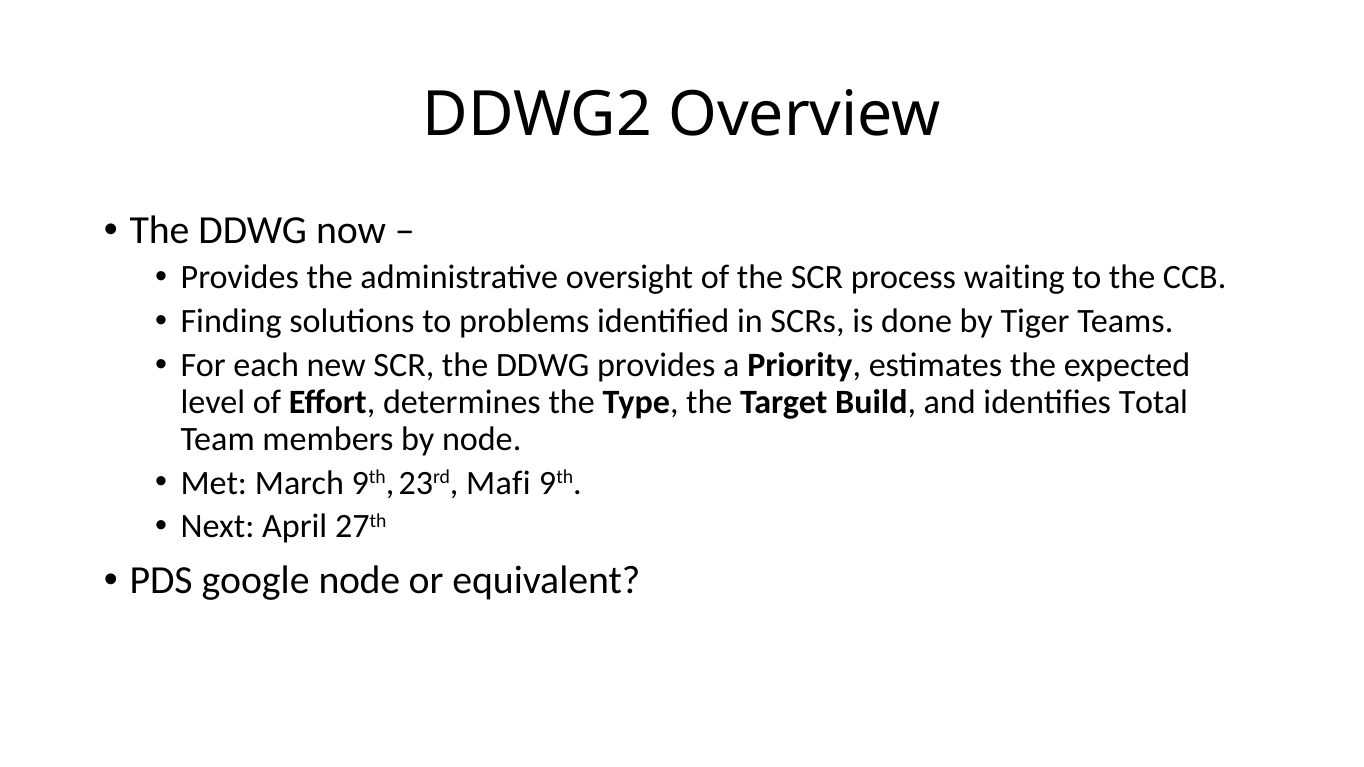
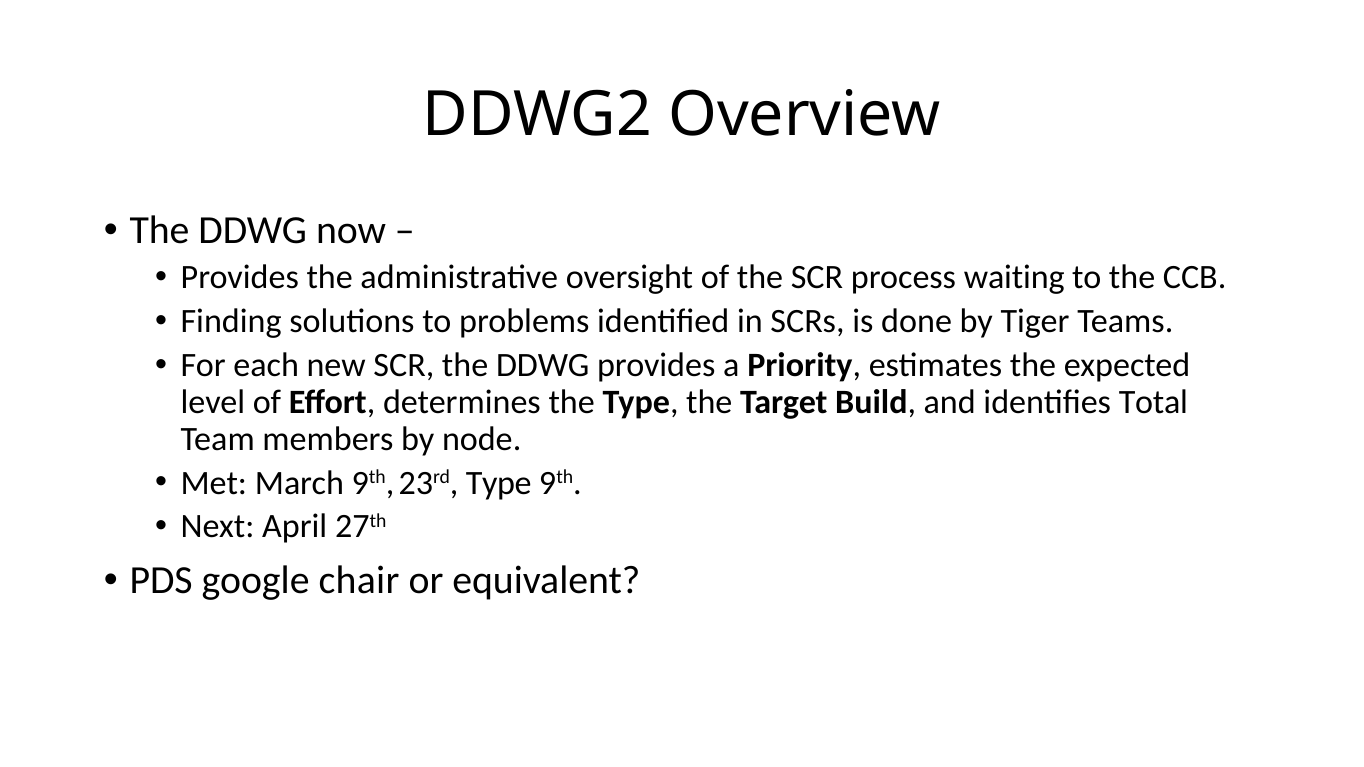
23rd Mafi: Mafi -> Type (499, 483)
google node: node -> chair (359, 581)
